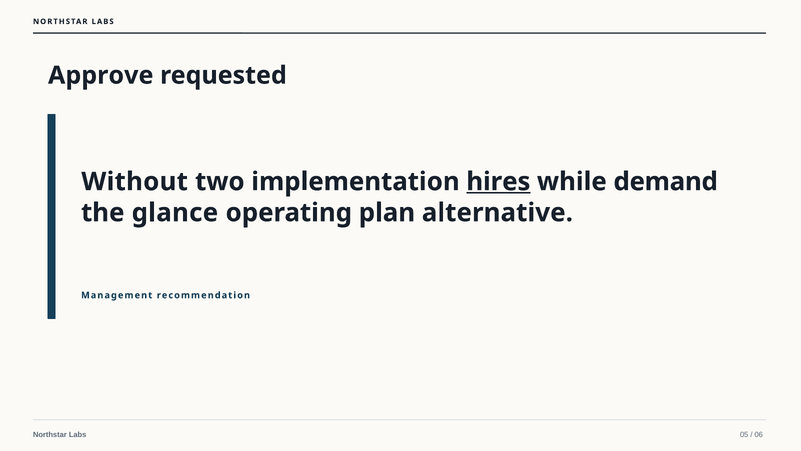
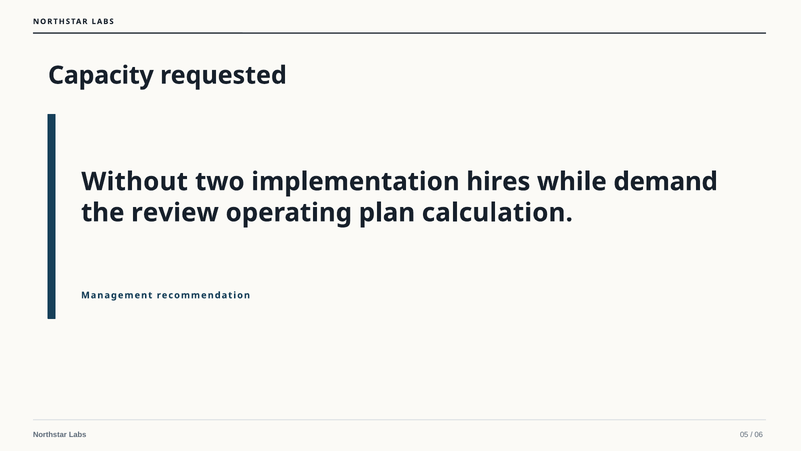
Approve: Approve -> Capacity (101, 75)
hires underline: present -> none (498, 182)
glance: glance -> review (175, 213)
alternative: alternative -> calculation (497, 213)
